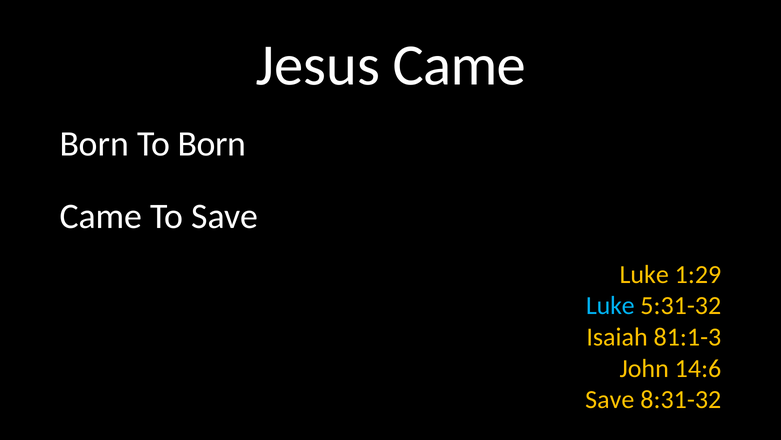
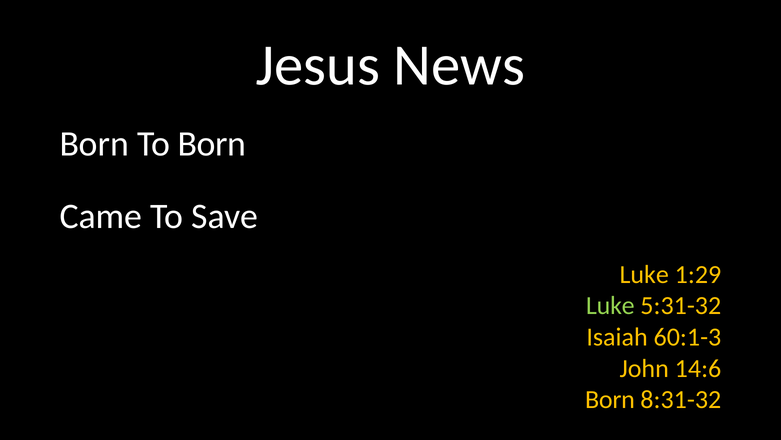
Jesus Came: Came -> News (459, 65)
Luke colour: light blue -> light green (610, 305)
81:1-3: 81:1-3 -> 60:1-3 (687, 337)
Save: Save -> Born (610, 399)
